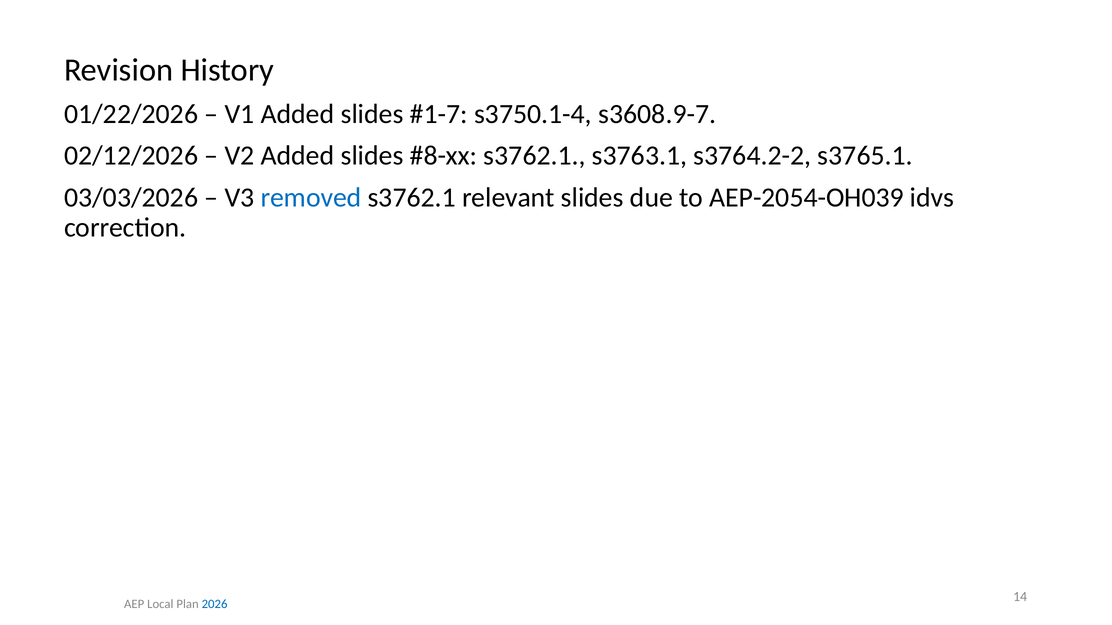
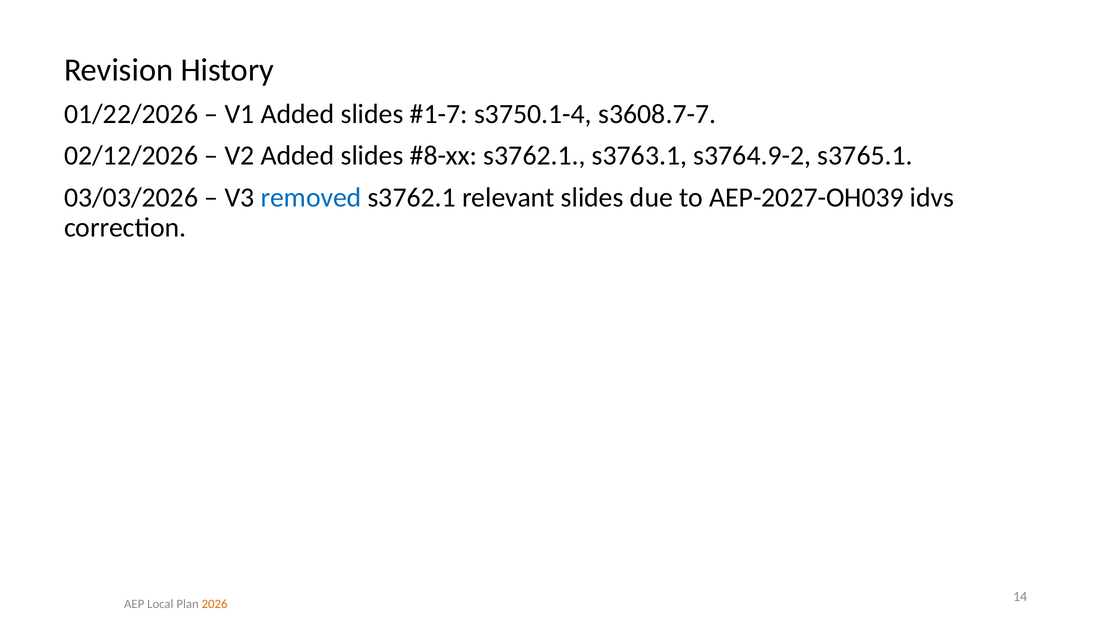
s3608.9-7: s3608.9-7 -> s3608.7-7 (657, 114)
s3764.2-2: s3764.2-2 -> s3764.9-2 (752, 156)
AEP-2054-OH039: AEP-2054-OH039 -> AEP-2027-OH039 (806, 198)
2026 colour: blue -> orange (215, 604)
